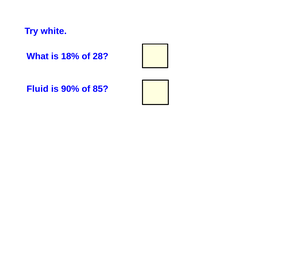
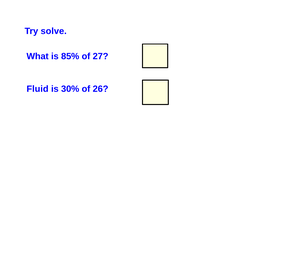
white: white -> solve (54, 31)
18%: 18% -> 85% (70, 56)
28: 28 -> 27 (101, 56)
90%: 90% -> 30% (70, 89)
85: 85 -> 26 (101, 89)
